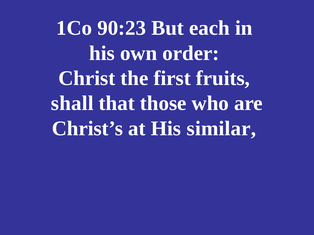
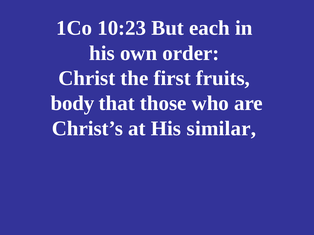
90:23: 90:23 -> 10:23 (122, 28)
shall: shall -> body (72, 104)
